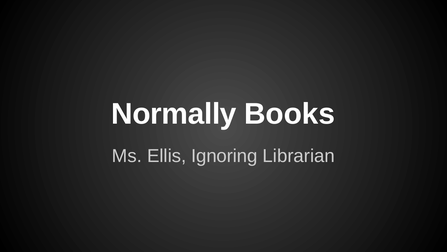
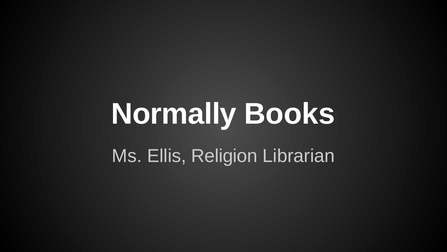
Ignoring: Ignoring -> Religion (224, 156)
